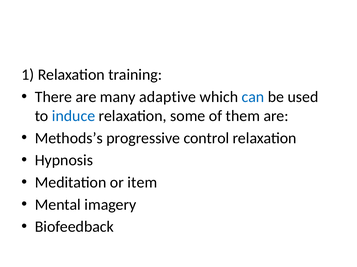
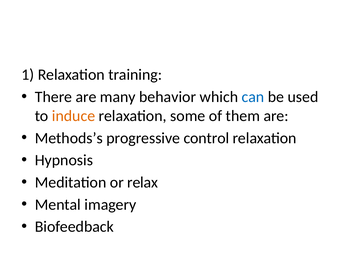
adaptive: adaptive -> behavior (168, 97)
induce colour: blue -> orange (74, 116)
item: item -> relax (143, 183)
